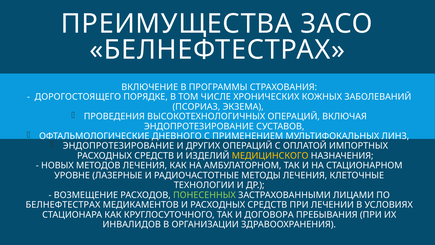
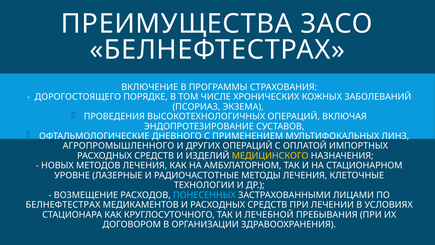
ЭНДОПРОТЕЗИРОВАНИЕ: ЭНДОПРОТЕЗИРОВАНИЕ -> АГРОПРОМЫШЛЕННОГО (118, 146)
ПОНЕСЕННЫХ colour: light green -> light blue (204, 195)
ДОГОВОРА: ДОГОВОРА -> ЛЕЧЕБНОЙ (269, 214)
ИНВАЛИДОВ: ИНВАЛИДОВ -> ДОГОВОРОМ (132, 224)
